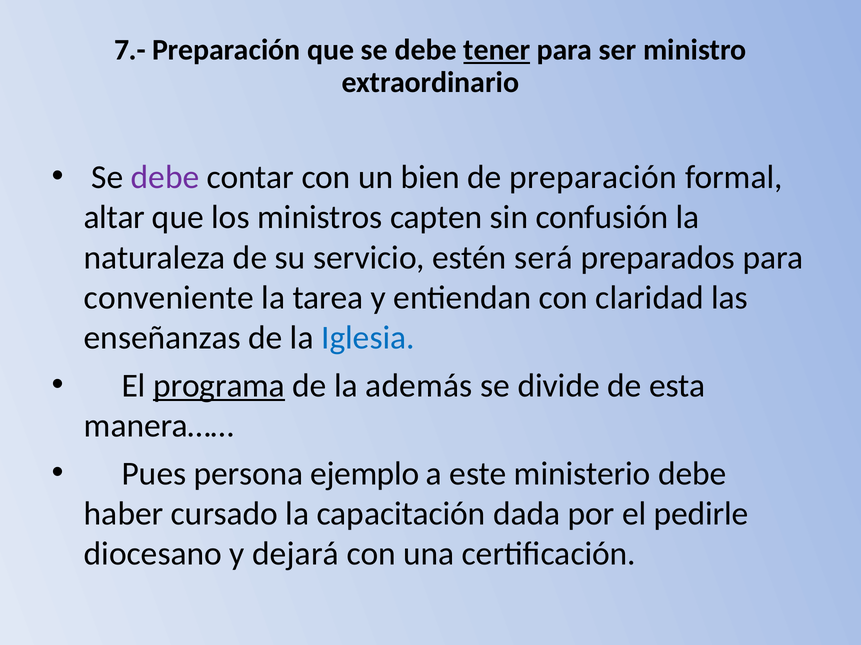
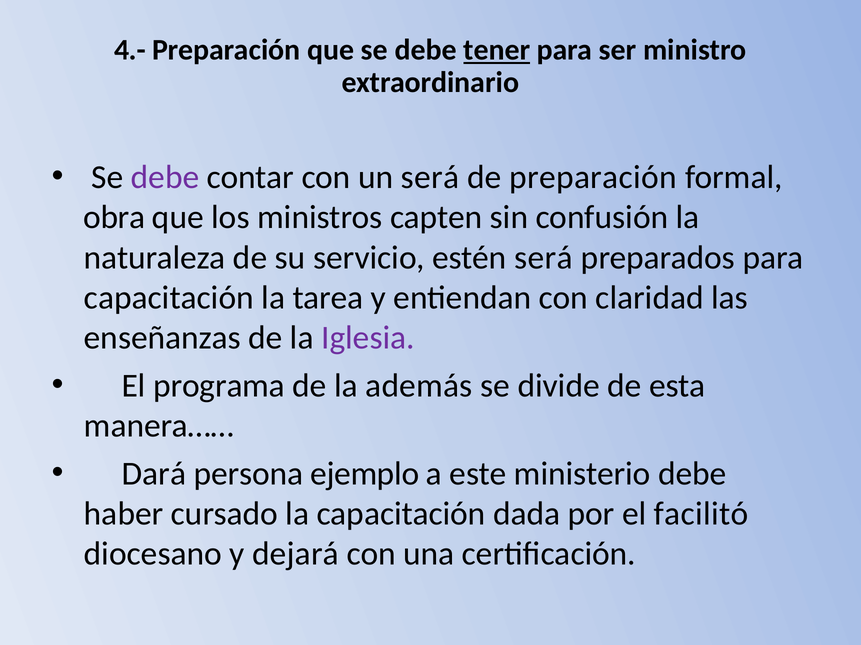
7.-: 7.- -> 4.- (130, 50)
un bien: bien -> será (430, 177)
altar: altar -> obra (114, 218)
conveniente: conveniente -> capacitación (169, 298)
Iglesia colour: blue -> purple (368, 338)
programa underline: present -> none (219, 386)
Pues: Pues -> Dará (154, 474)
pedirle: pedirle -> facilitó (701, 514)
